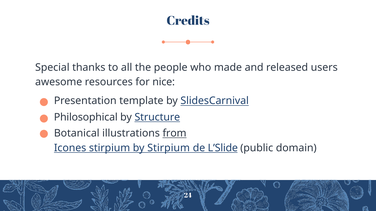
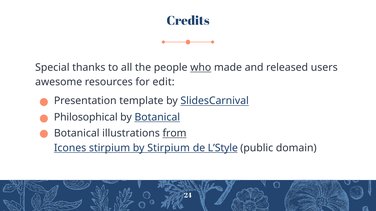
who underline: none -> present (201, 68)
nice: nice -> edit (164, 82)
by Structure: Structure -> Botanical (157, 117)
L’Slide: L’Slide -> L’Style (223, 148)
